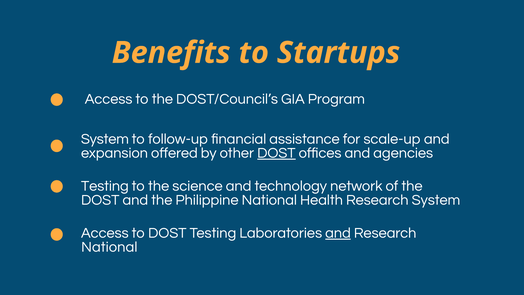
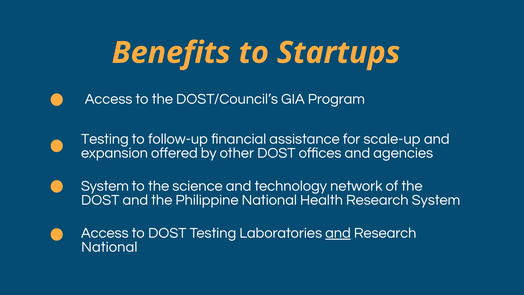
System: System -> Testing (105, 139)
DOST underline: present -> none (276, 153)
Testing: Testing -> System (105, 186)
